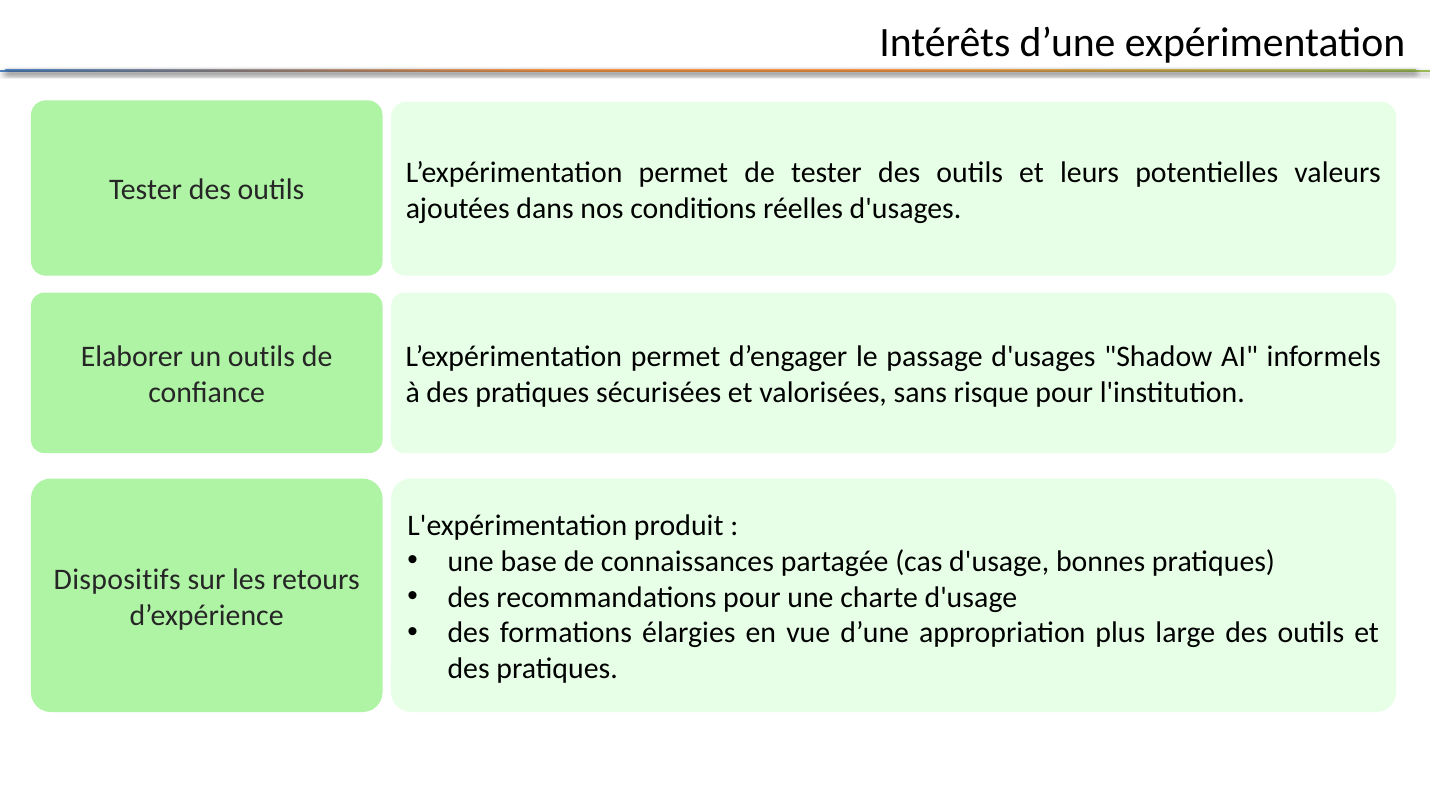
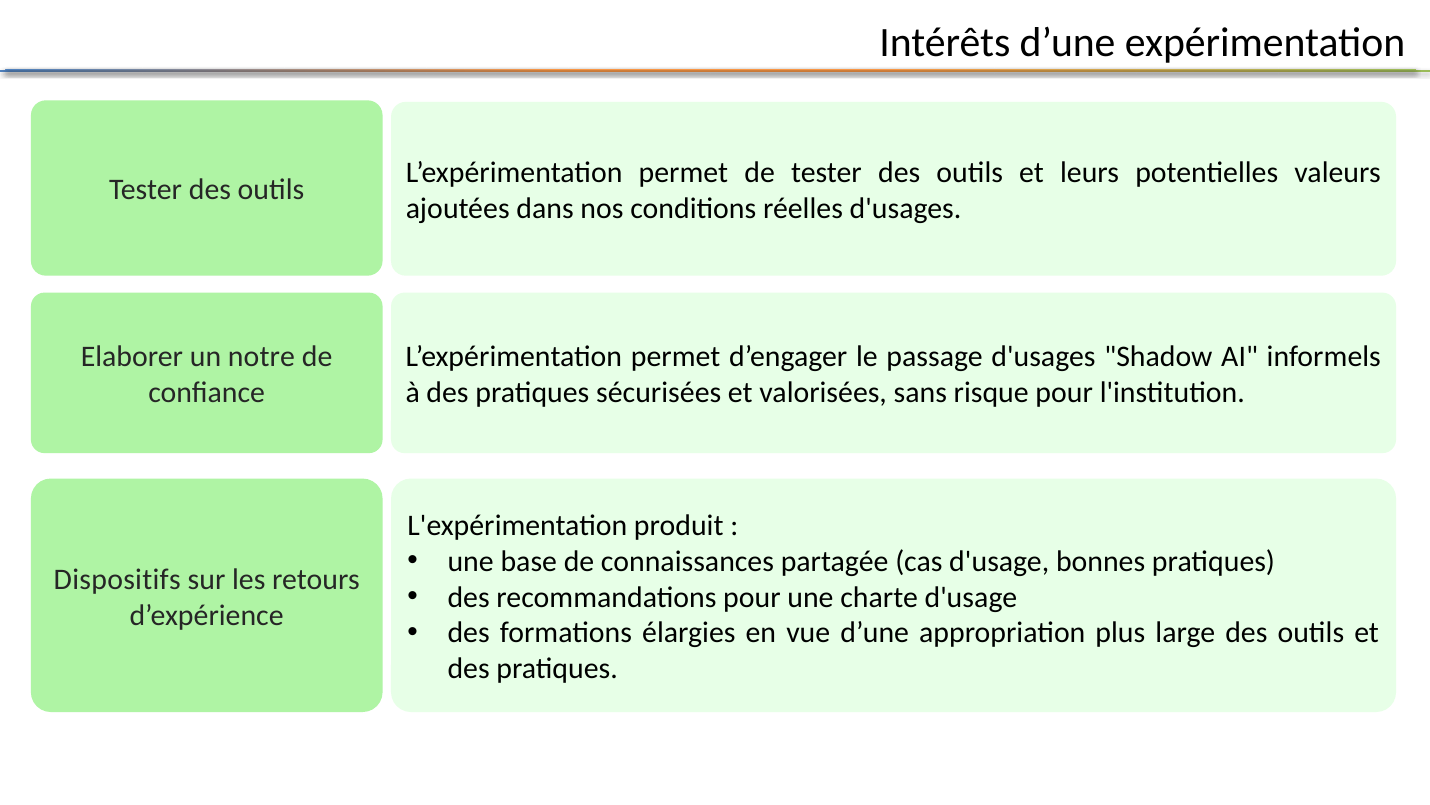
un outils: outils -> notre (261, 357)
